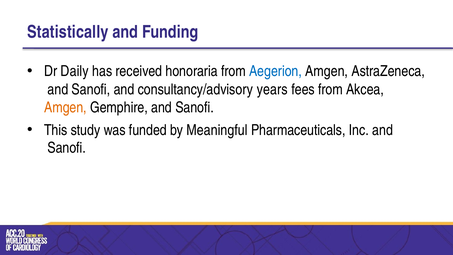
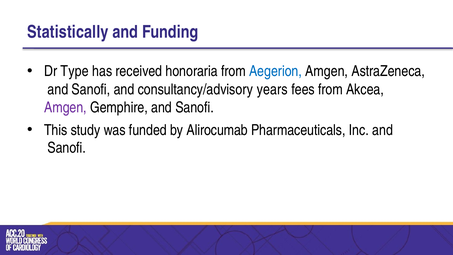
Daily: Daily -> Type (75, 71)
Amgen colour: orange -> purple (65, 107)
Meaningful: Meaningful -> Alirocumab (217, 130)
